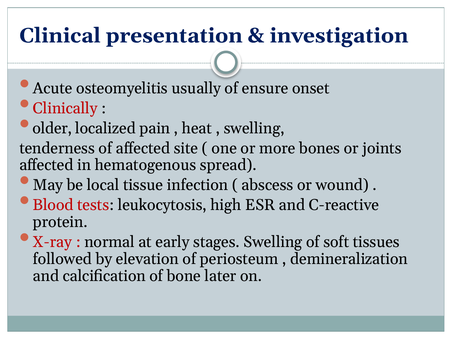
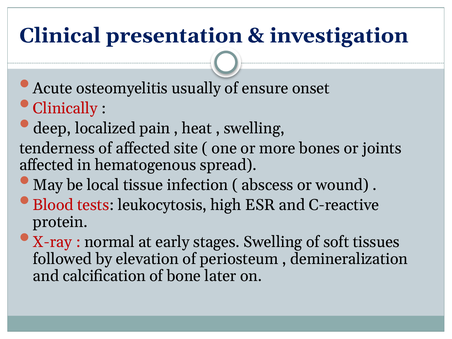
older: older -> deep (52, 128)
